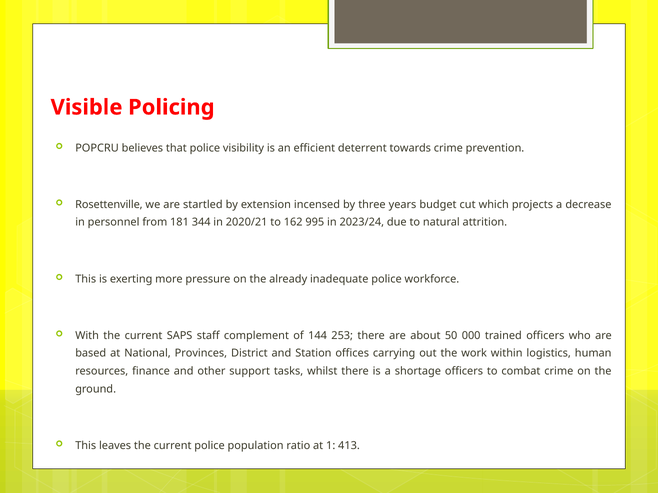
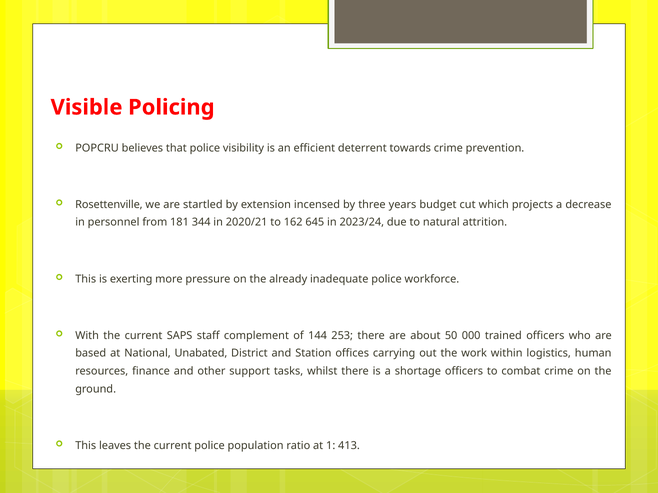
995: 995 -> 645 (315, 223)
Provinces: Provinces -> Unabated (201, 354)
